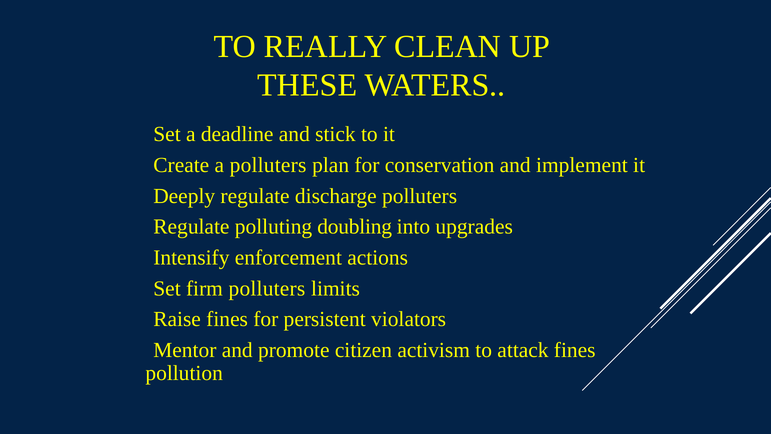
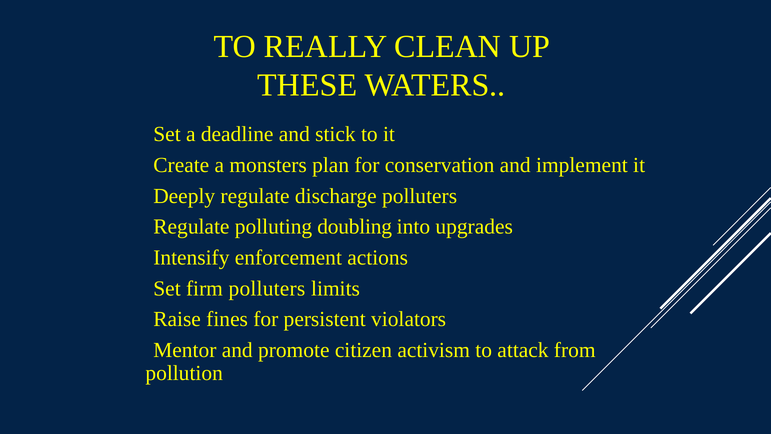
a polluters: polluters -> monsters (268, 165)
attack fines: fines -> from (575, 350)
